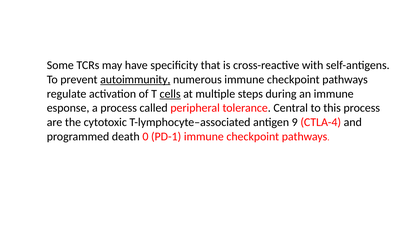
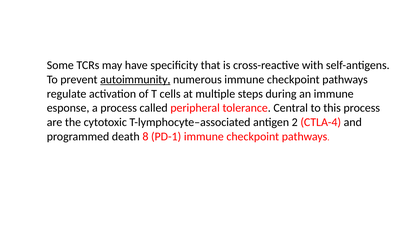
cells underline: present -> none (170, 94)
9: 9 -> 2 (295, 122)
0: 0 -> 8 (145, 136)
